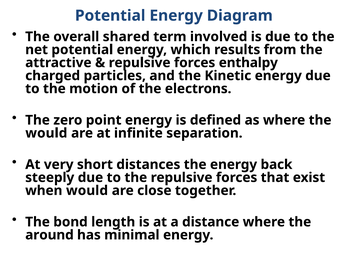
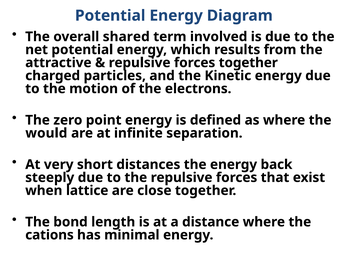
forces enthalpy: enthalpy -> together (248, 63)
when would: would -> lattice (87, 191)
around: around -> cations (49, 235)
